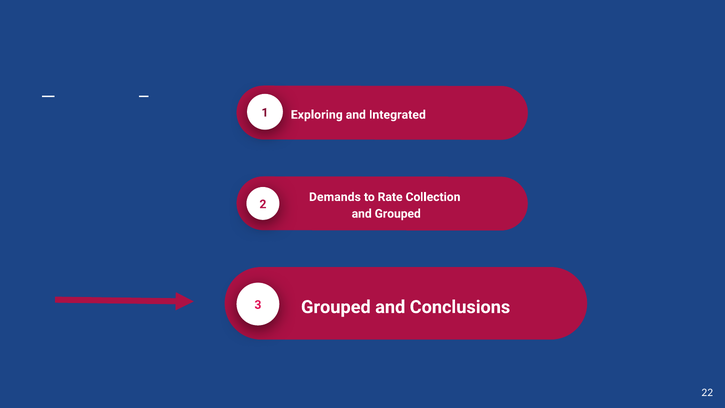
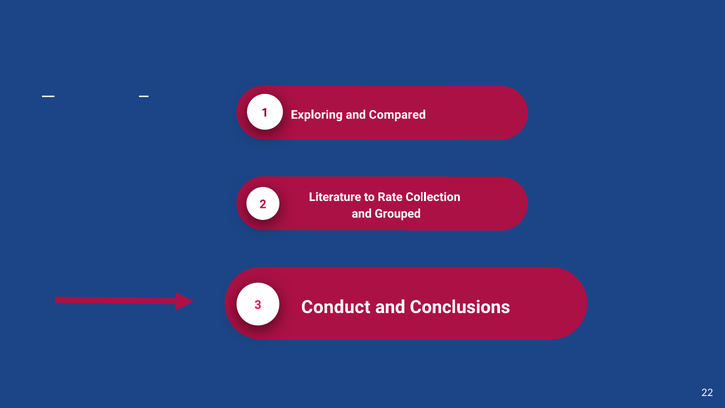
Integrated: Integrated -> Compared (397, 115)
Demands: Demands -> Literature (335, 197)
3 Grouped: Grouped -> Conduct (336, 307)
